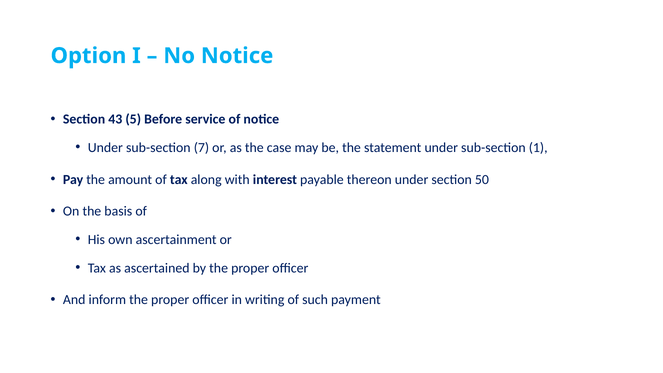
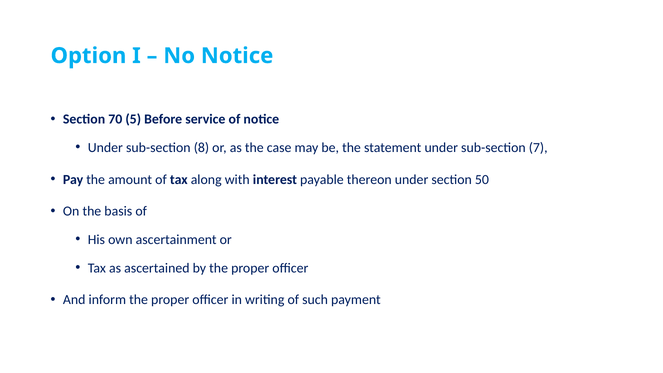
43: 43 -> 70 (115, 119)
7: 7 -> 8 (201, 148)
1: 1 -> 7 (538, 148)
